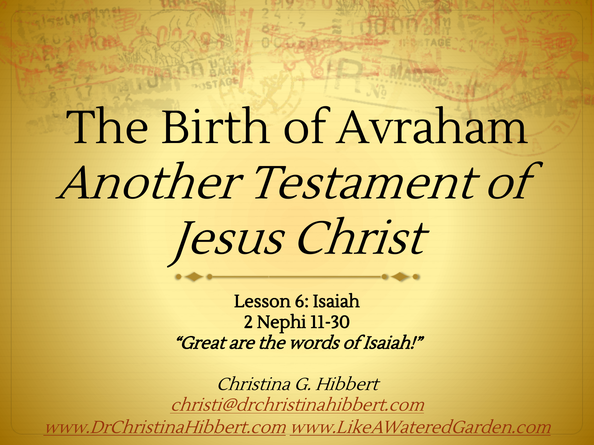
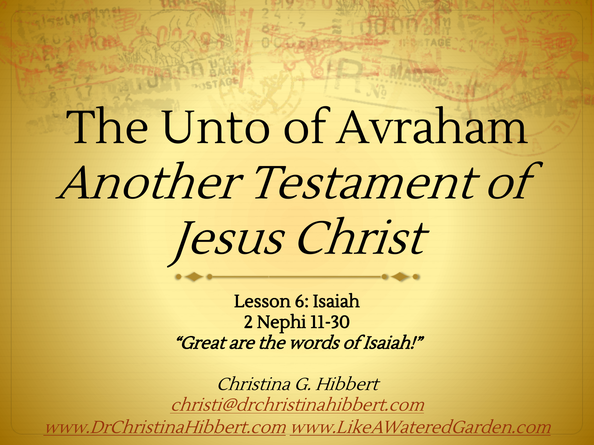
Birth: Birth -> Unto (216, 128)
